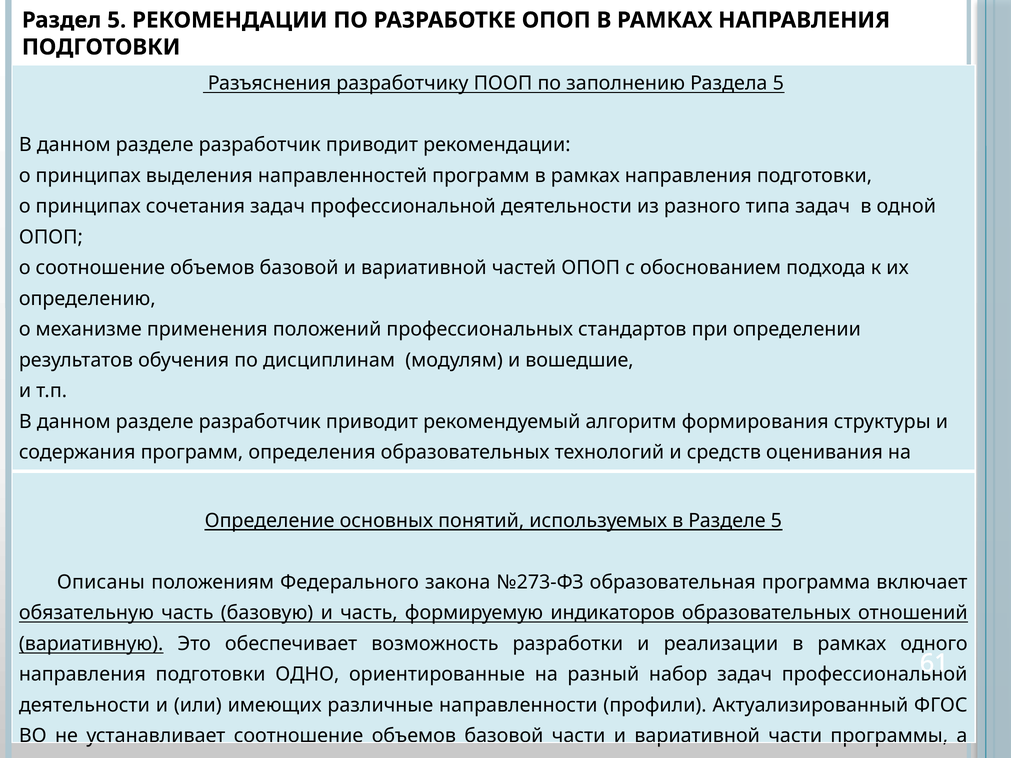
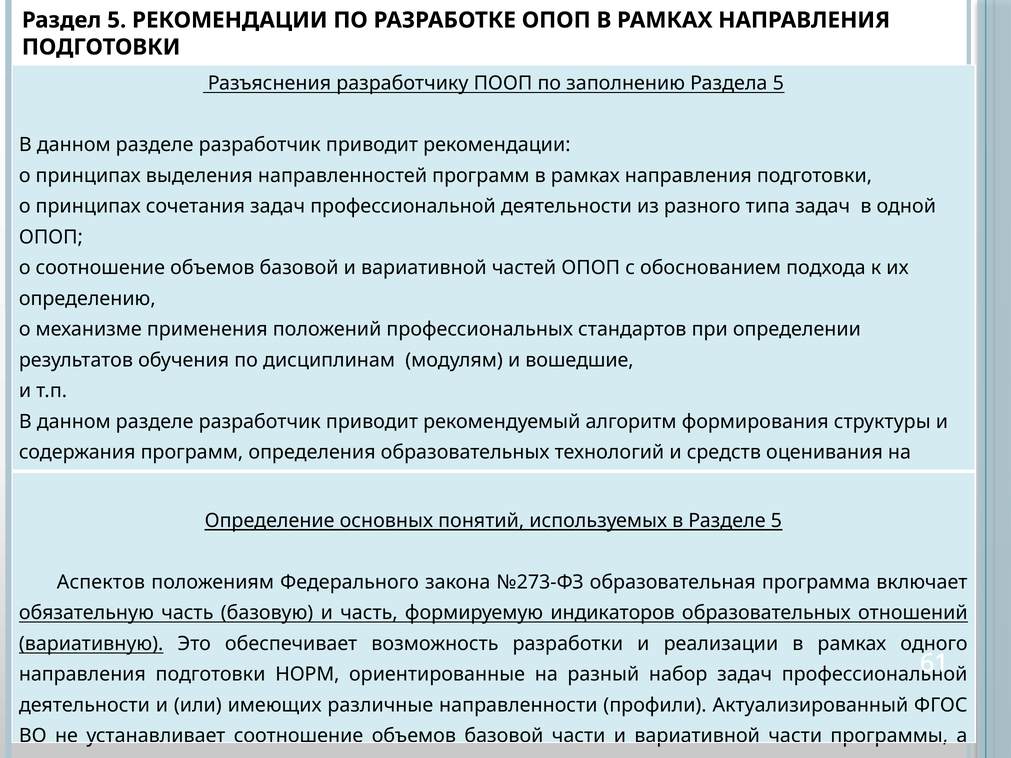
Описаны: Описаны -> Аспектов (101, 582)
ОДНО: ОДНО -> НОРМ (307, 675)
